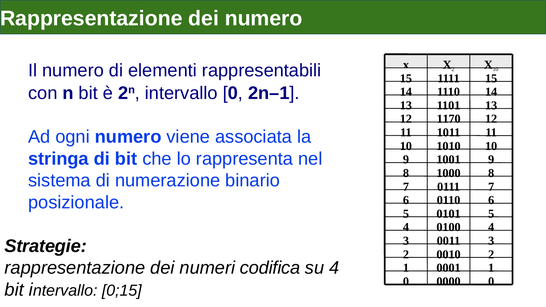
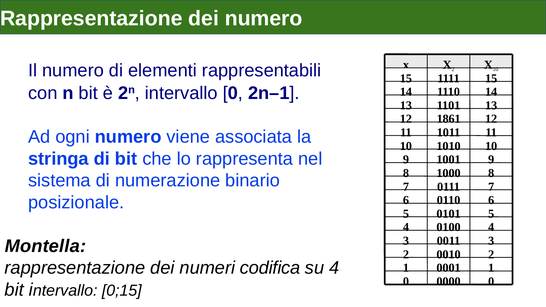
1170: 1170 -> 1861 (449, 119)
Strategie: Strategie -> Montella (45, 246)
